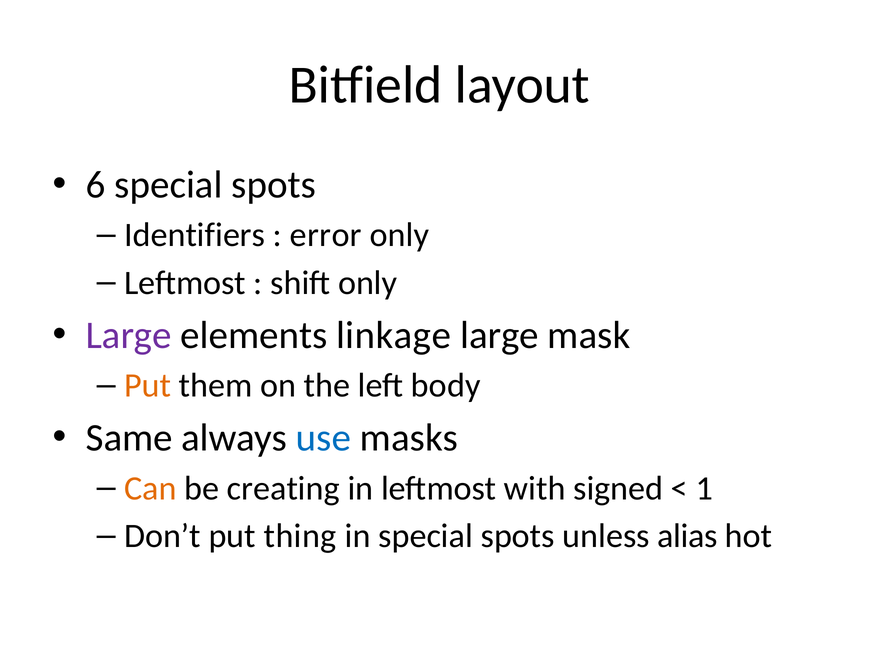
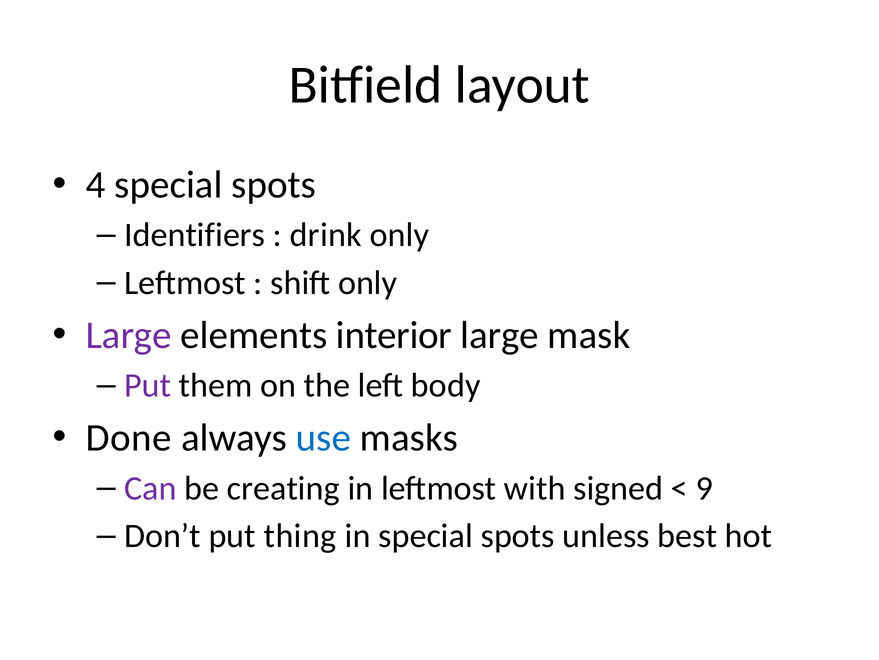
6: 6 -> 4 (96, 184)
error: error -> drink (326, 235)
linkage: linkage -> interior (394, 335)
Put colour: orange -> purple (148, 385)
Same: Same -> Done (129, 437)
Can colour: orange -> purple (150, 488)
1: 1 -> 9 (704, 488)
alias: alias -> best (687, 535)
